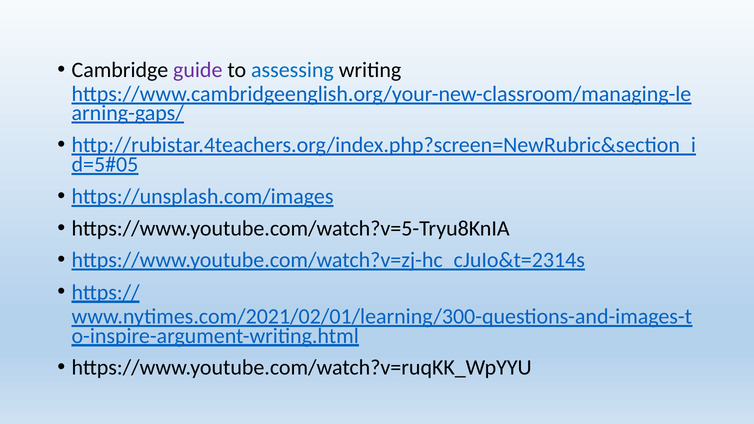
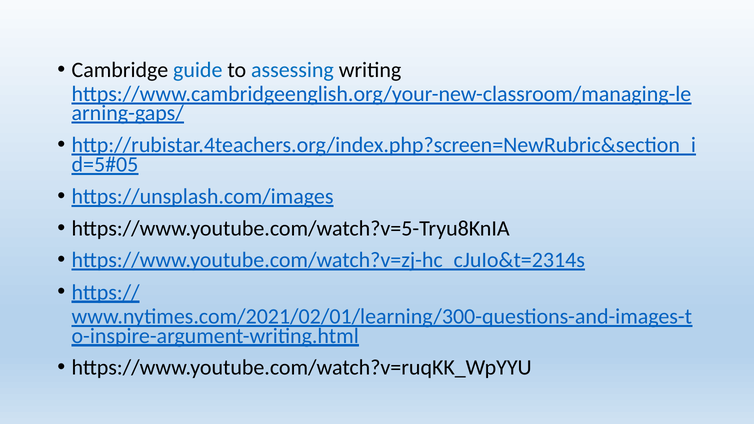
guide colour: purple -> blue (198, 70)
